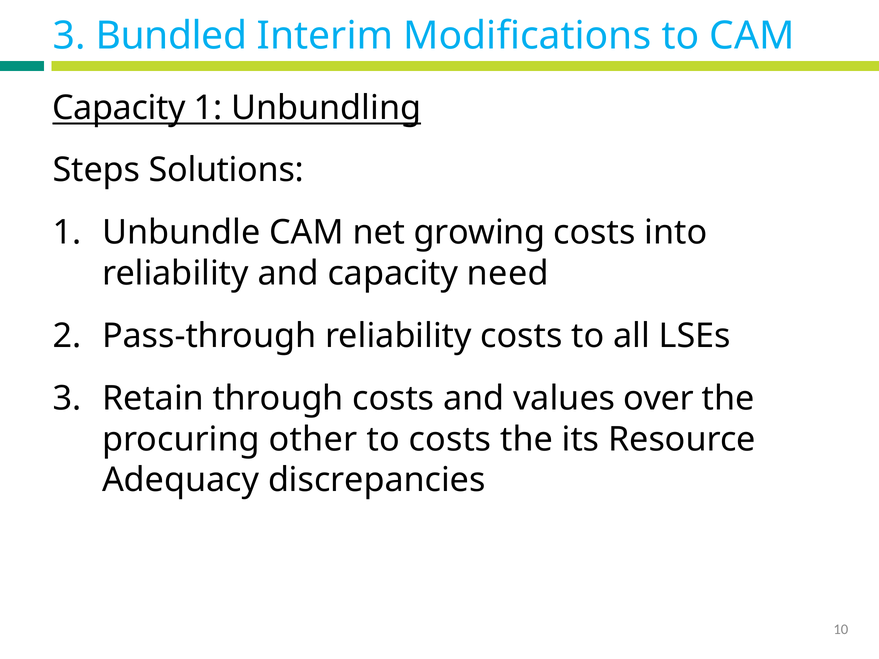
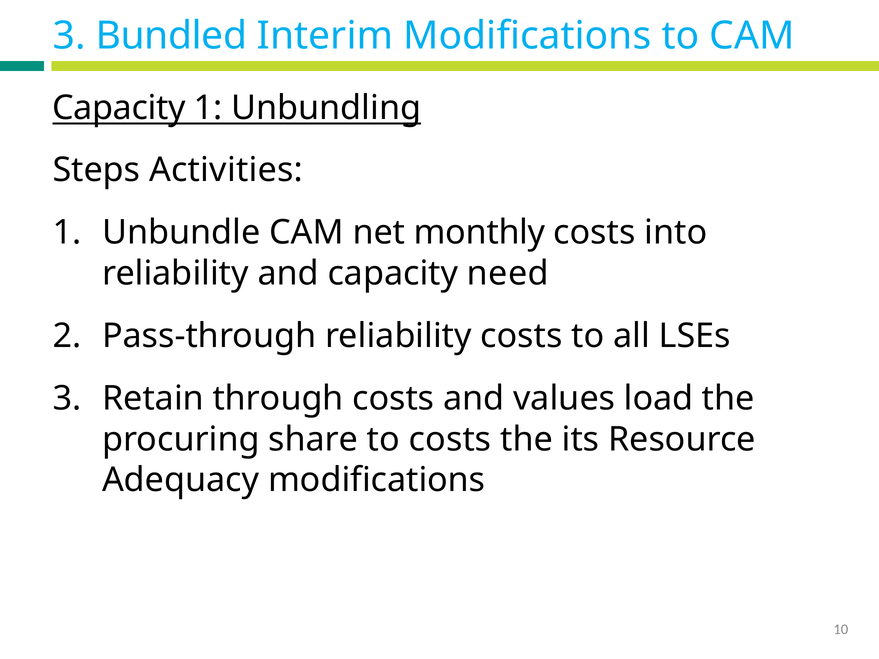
Solutions: Solutions -> Activities (226, 170)
growing: growing -> monthly (479, 233)
over: over -> load (659, 398)
other: other -> share (313, 439)
Adequacy discrepancies: discrepancies -> modifications (377, 480)
